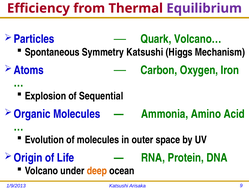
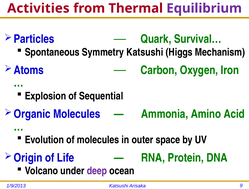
Efficiency: Efficiency -> Activities (38, 8)
Volcano…: Volcano… -> Survival… (198, 39)
deep colour: orange -> purple (97, 172)
